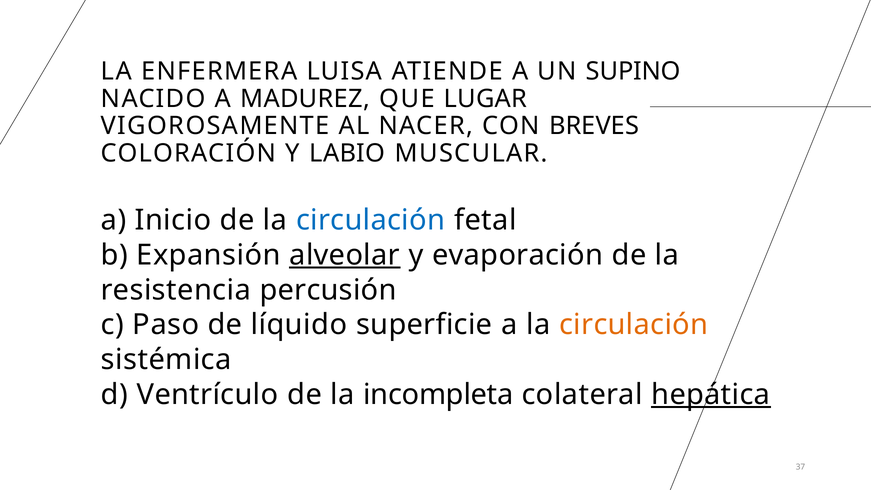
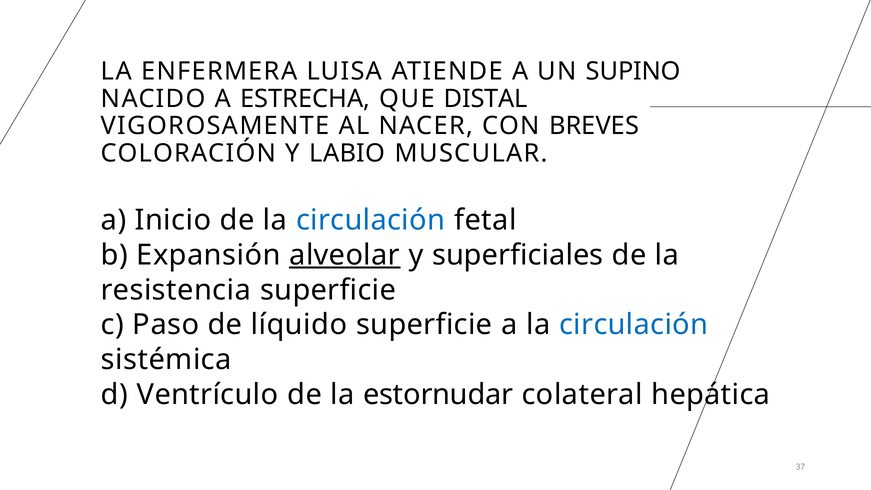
MADUREZ: MADUREZ -> ESTRECHA (305, 99)
LUGAR: LUGAR -> DISTAL (486, 99)
evaporación: evaporación -> superficiales (518, 255)
resistencia percusión: percusión -> superficie (328, 290)
circulación colour: orange -> blue (634, 325)
incompleta: incompleta -> estornudar (438, 395)
hepática underline: present -> none (711, 395)
